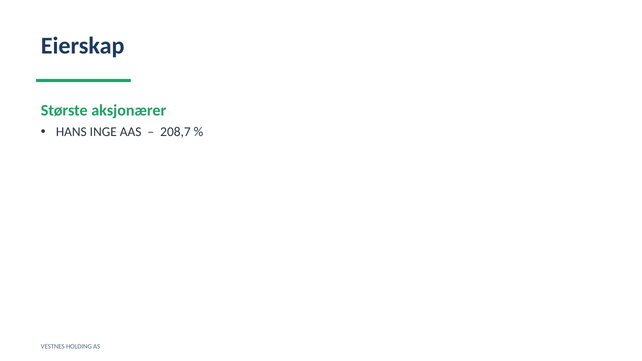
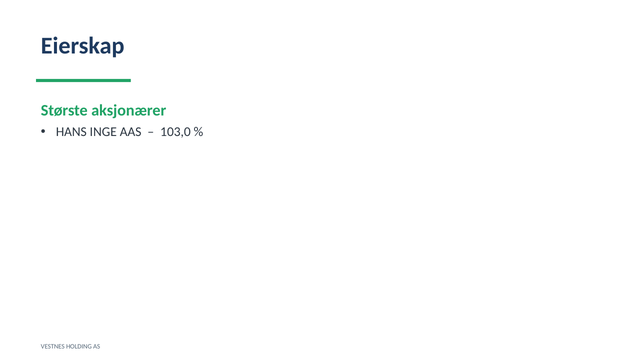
208,7: 208,7 -> 103,0 (175, 132)
